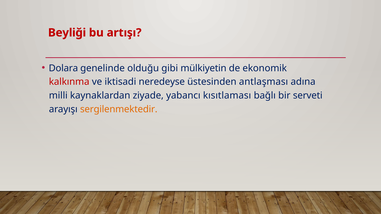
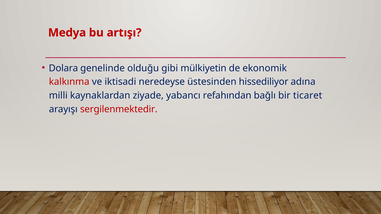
Beyliği: Beyliği -> Medya (67, 33)
antlaşması: antlaşması -> hissediliyor (264, 82)
kısıtlaması: kısıtlaması -> refahından (227, 96)
serveti: serveti -> ticaret (308, 96)
sergilenmektedir colour: orange -> red (119, 109)
